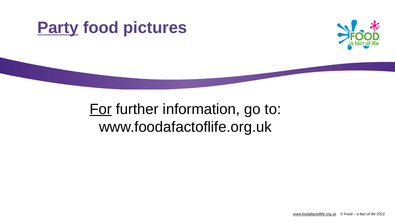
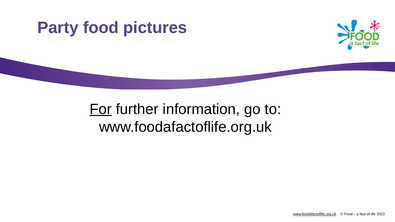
Party underline: present -> none (58, 28)
